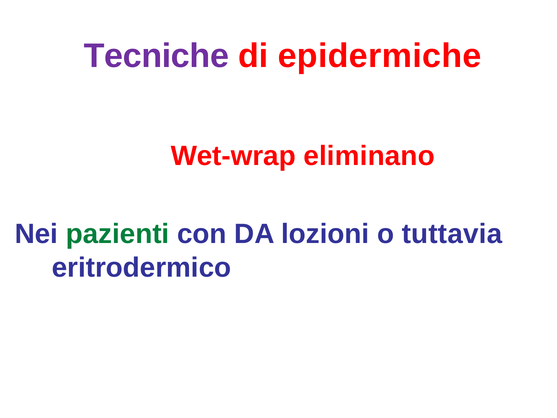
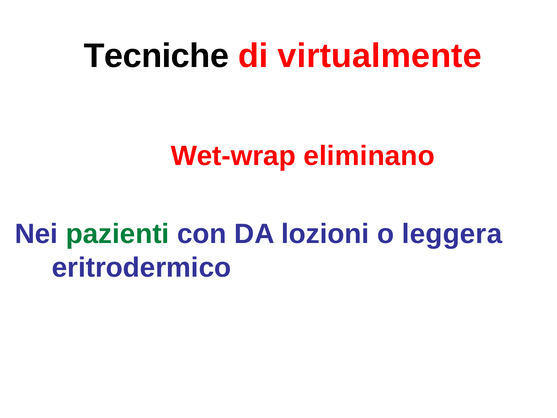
Tecniche colour: purple -> black (156, 56)
epidermiche: epidermiche -> virtualmente (380, 56)
tuttavia: tuttavia -> leggera (452, 234)
